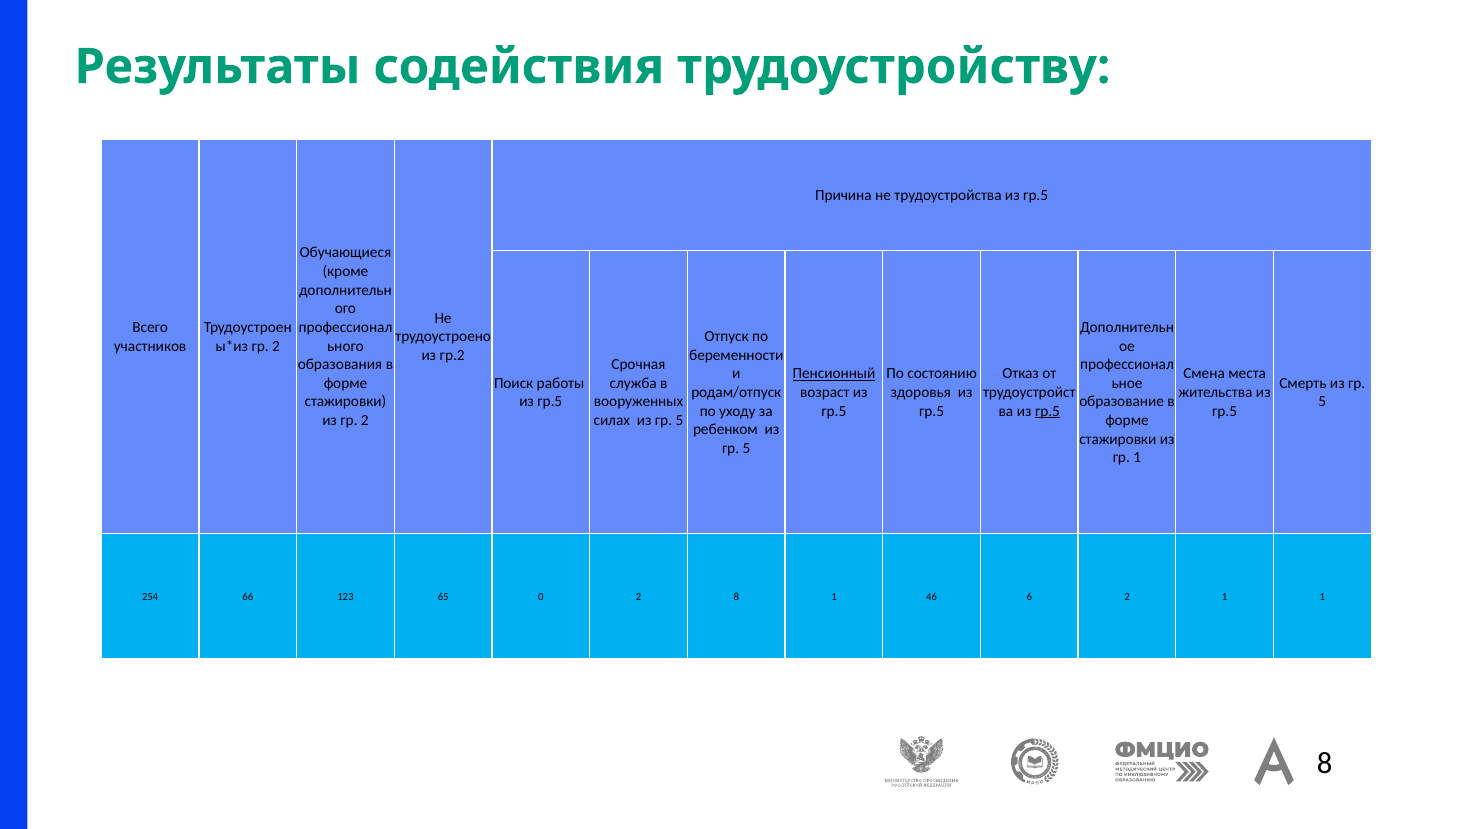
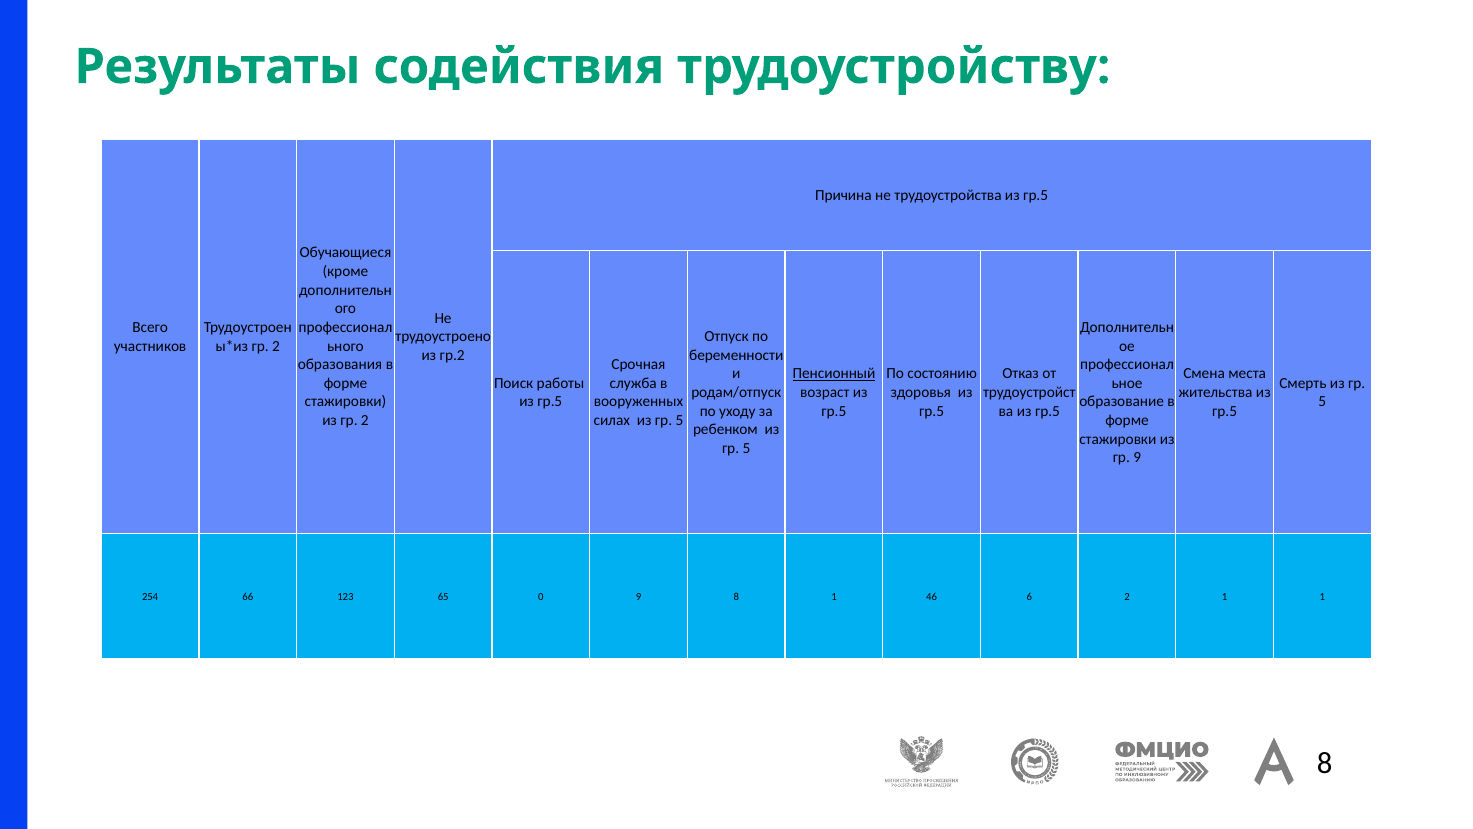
гр.5 underline: present -> none (1047, 411)
гр 1: 1 -> 9 (1137, 457)
0 2: 2 -> 9 (639, 596)
